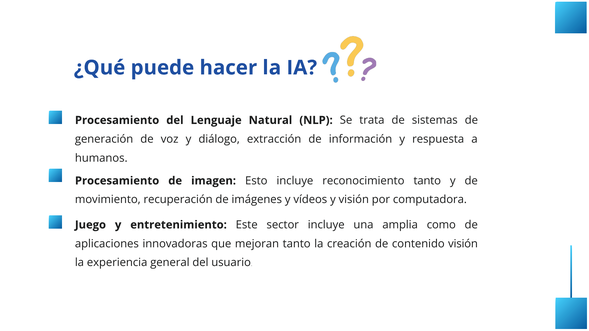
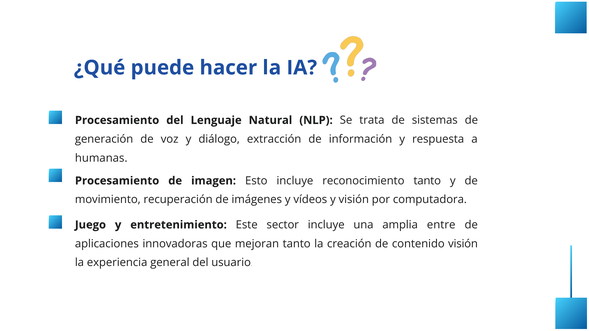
humanos: humanos -> humanas (101, 158)
como: como -> entre (441, 225)
